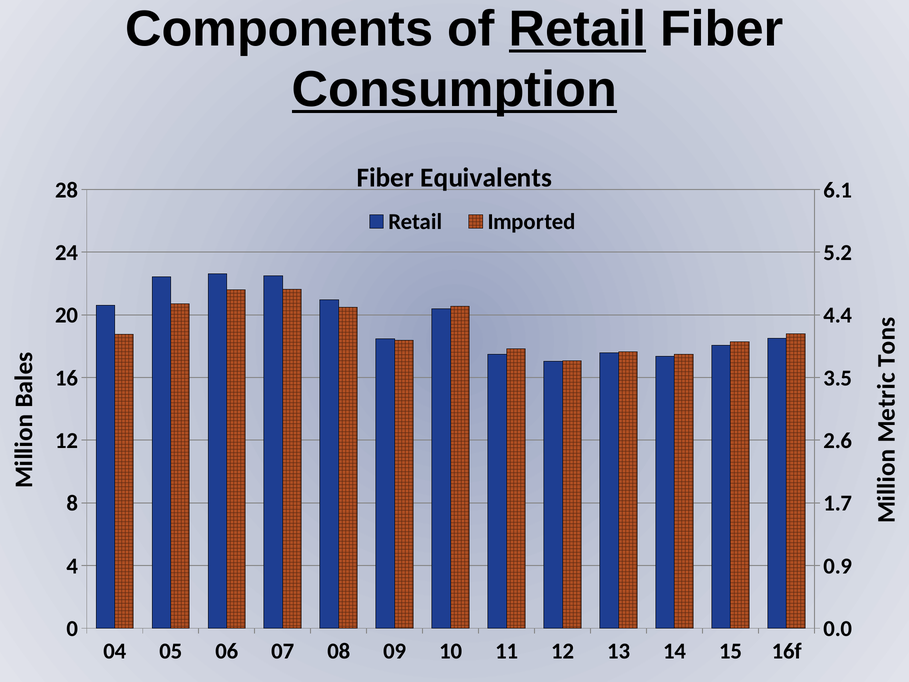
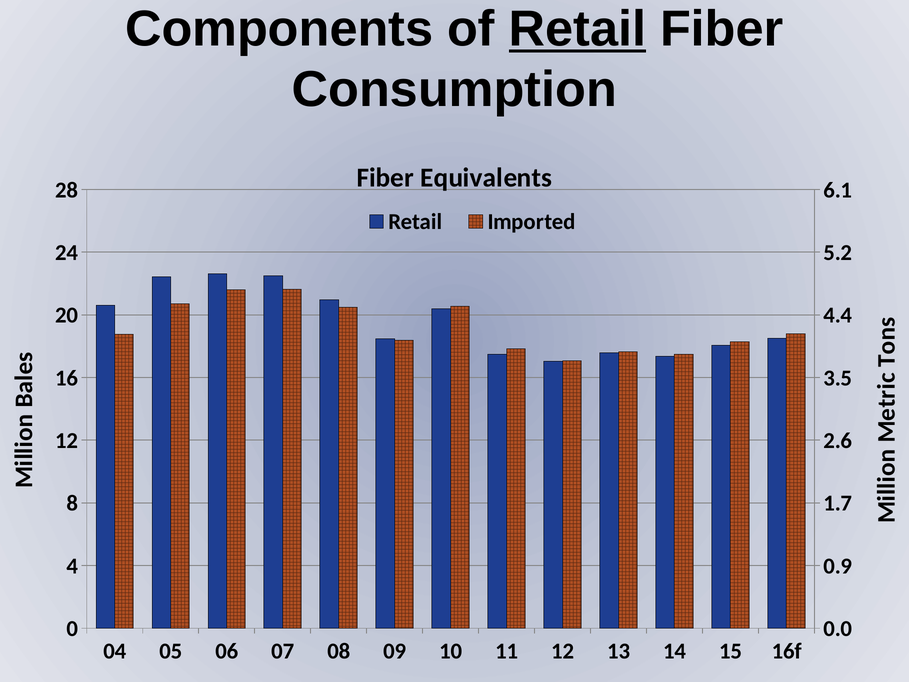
Consumption underline: present -> none (454, 90)
